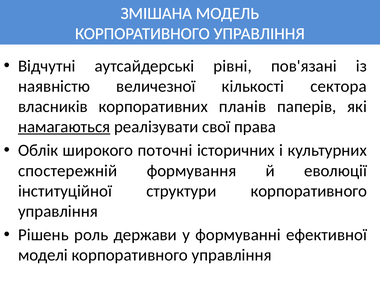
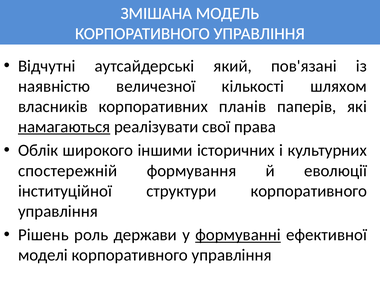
рівні: рівні -> який (233, 66)
сектора: сектора -> шляхом (339, 86)
поточні: поточні -> іншими (165, 150)
формуванні underline: none -> present (238, 235)
